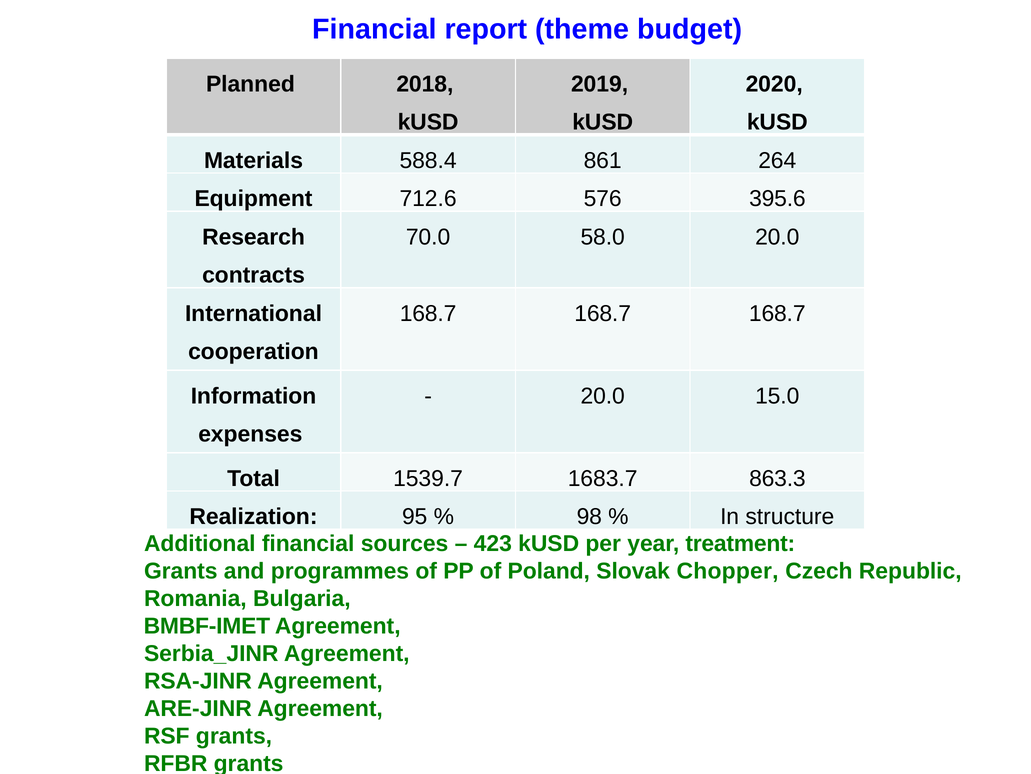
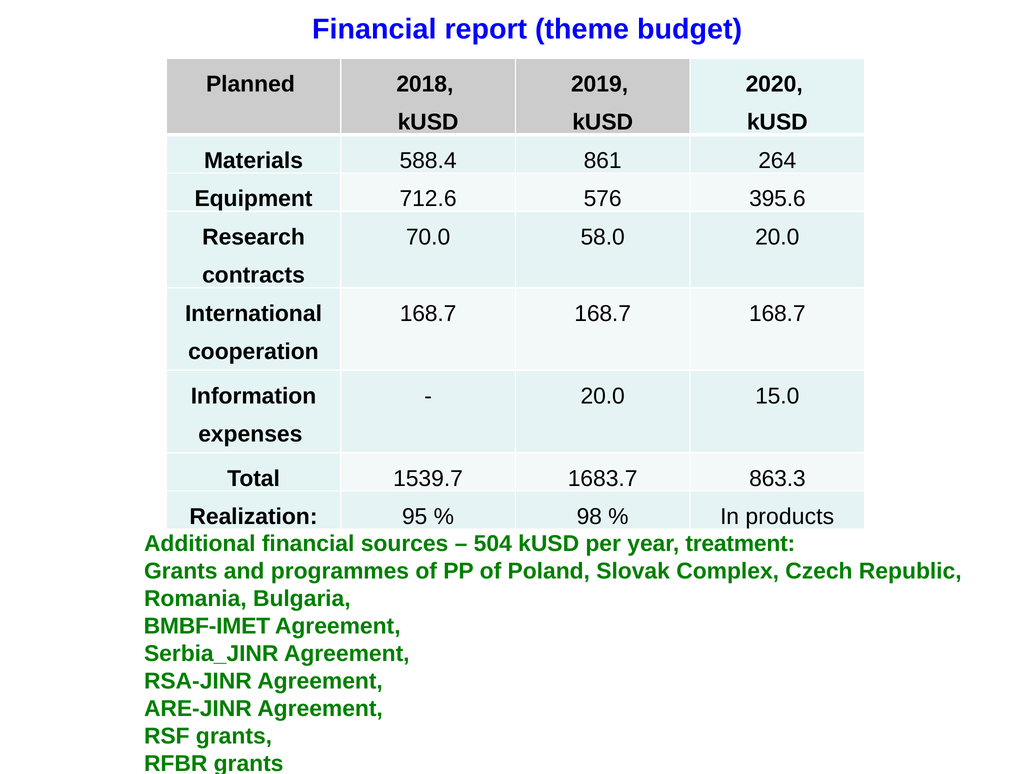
structure: structure -> products (790, 516)
423: 423 -> 504 (493, 543)
Chopper: Chopper -> Complex (728, 570)
